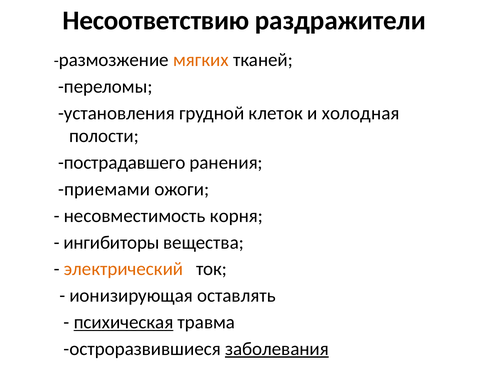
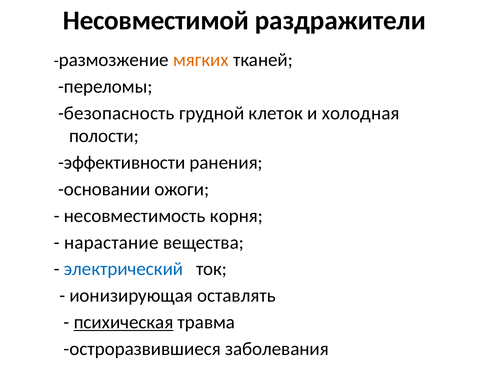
Несоответствию: Несоответствию -> Несовместимой (156, 21)
установления: установления -> безопасность (116, 113)
пострадавшего: пострадавшего -> эффективности (122, 163)
приемами: приемами -> основании (104, 189)
ингибиторы: ингибиторы -> нарастание (111, 242)
электрический colour: orange -> blue (124, 269)
заболевания underline: present -> none (277, 349)
